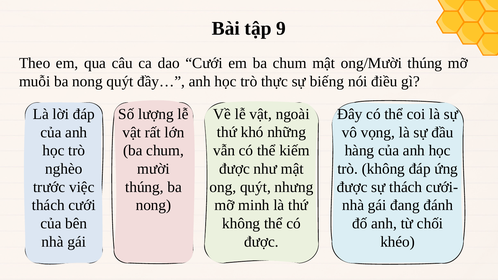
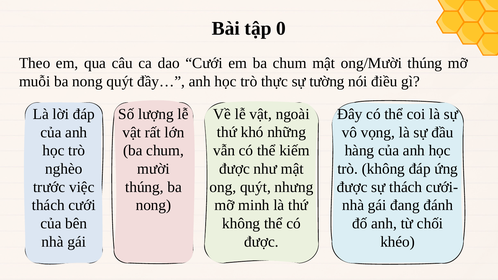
9: 9 -> 0 (281, 28)
biếng: biếng -> tường (327, 81)
